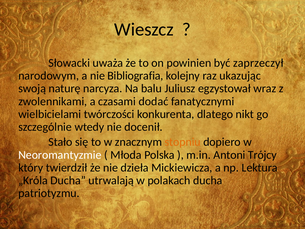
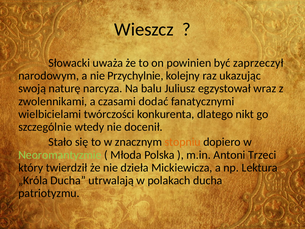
Bibliografia: Bibliografia -> Przychylnie (135, 76)
Neoromantyzmie colour: white -> light green (60, 155)
Trójcy: Trójcy -> Trzeci (262, 155)
